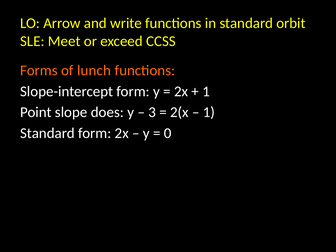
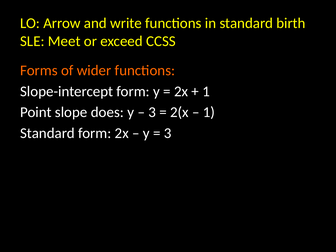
orbit: orbit -> birth (291, 23)
lunch: lunch -> wider (94, 70)
0: 0 -> 3 (168, 133)
